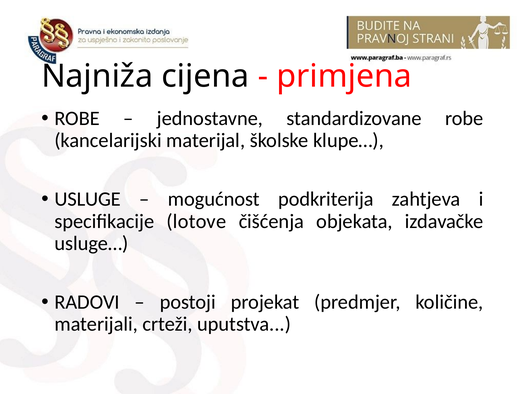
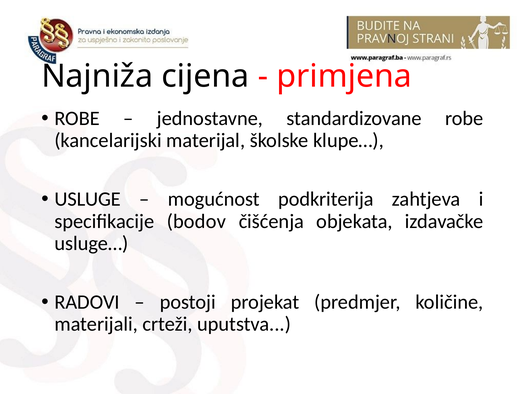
lotove: lotove -> bodov (196, 221)
